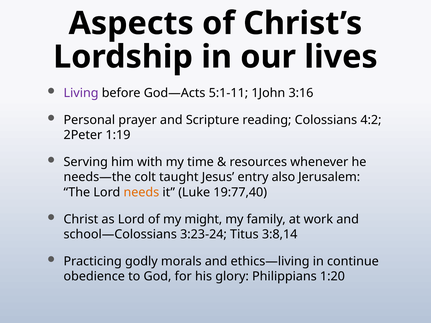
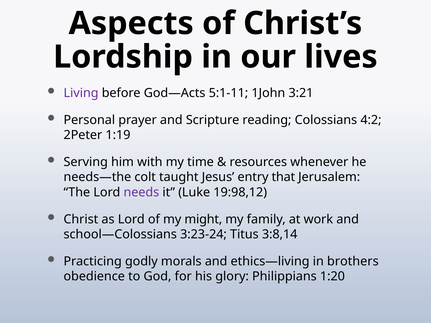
3:16: 3:16 -> 3:21 (301, 93)
also: also -> that (283, 177)
needs colour: orange -> purple (141, 192)
19:77,40: 19:77,40 -> 19:98,12 (240, 192)
continue: continue -> brothers (353, 262)
